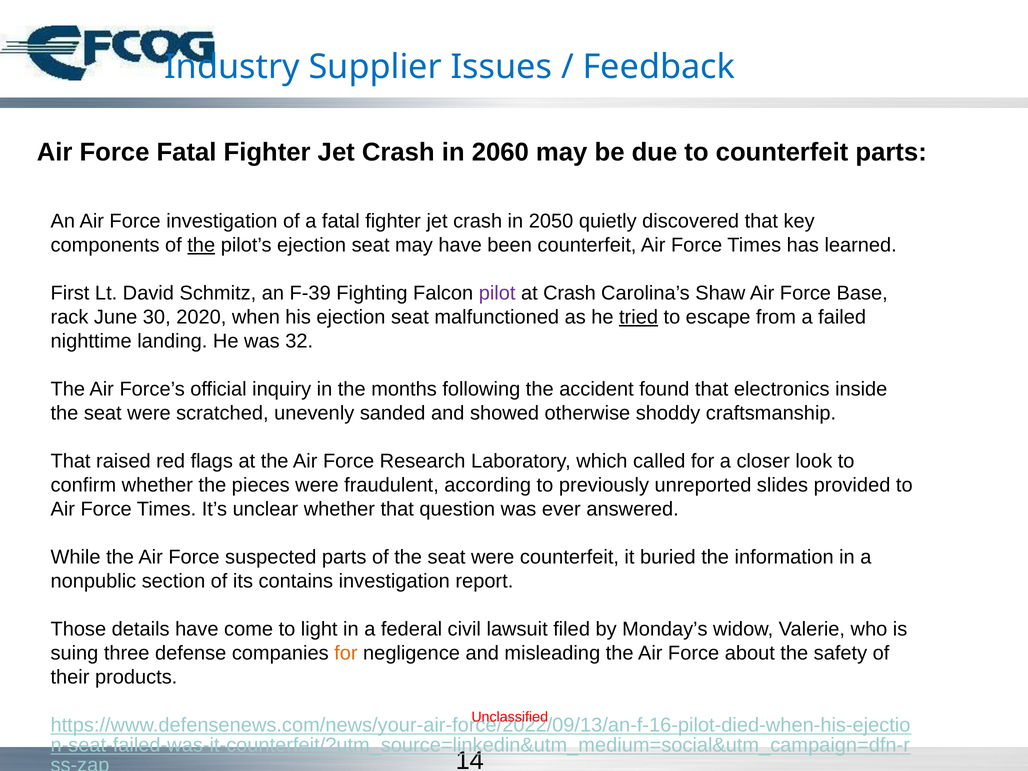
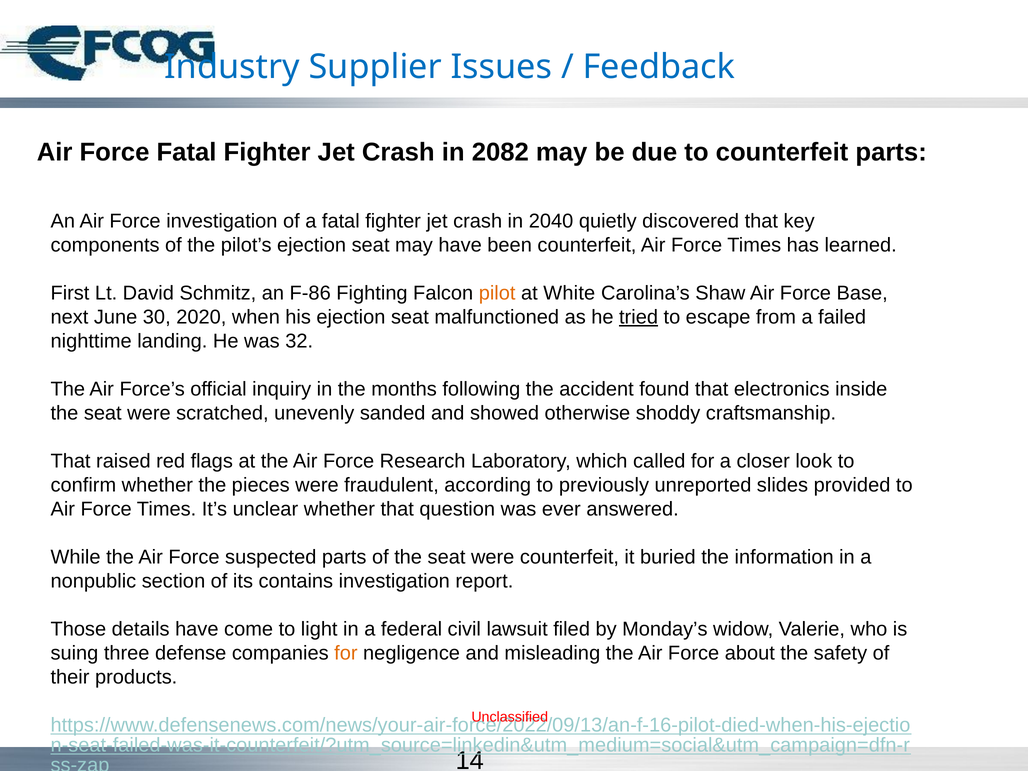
2060: 2060 -> 2082 (500, 152)
2050: 2050 -> 2040 (551, 221)
the underline: present -> none (201, 245)
F-39: F-39 -> F-86 (310, 293)
pilot colour: purple -> orange (497, 293)
at Crash: Crash -> White (569, 293)
rack: rack -> next (69, 317)
